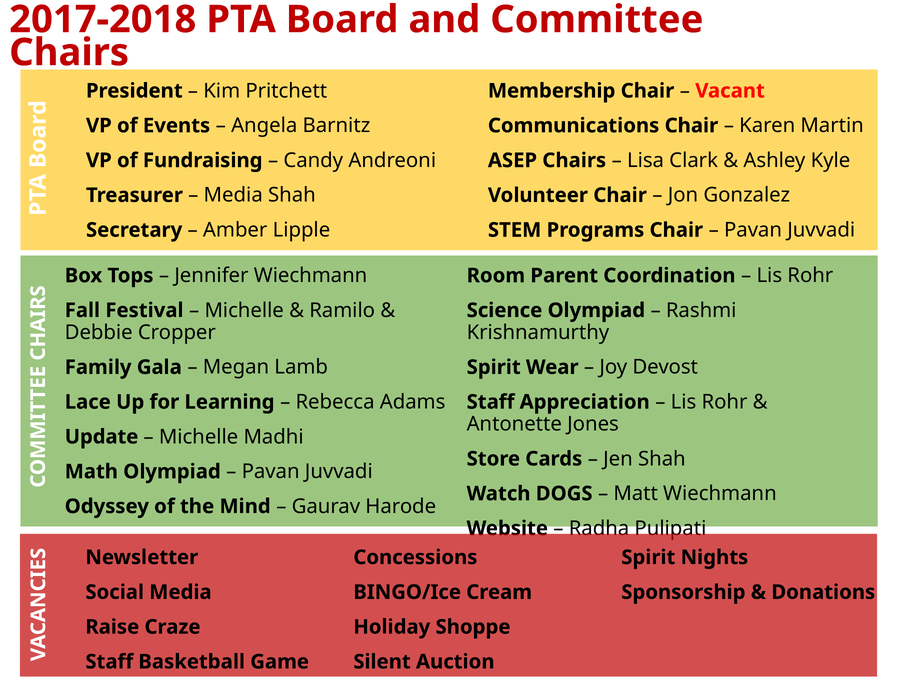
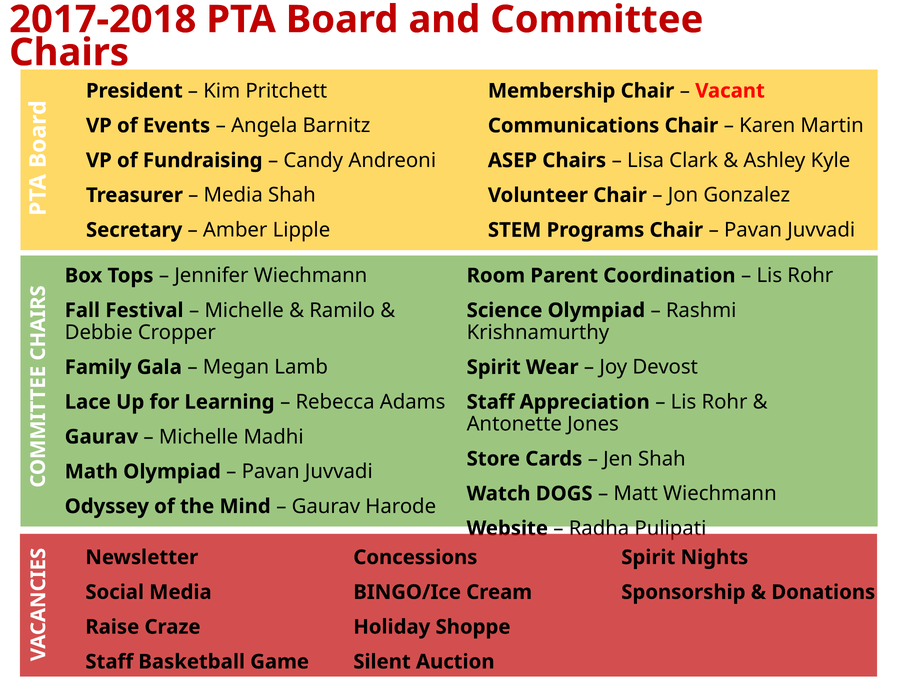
Update: Update -> Gaurav (101, 436)
